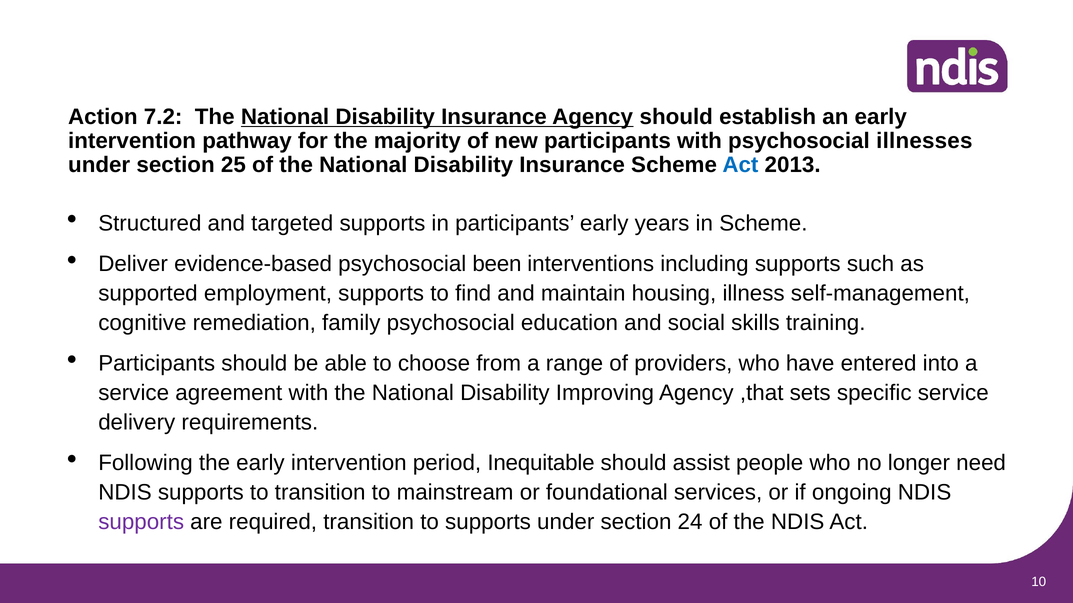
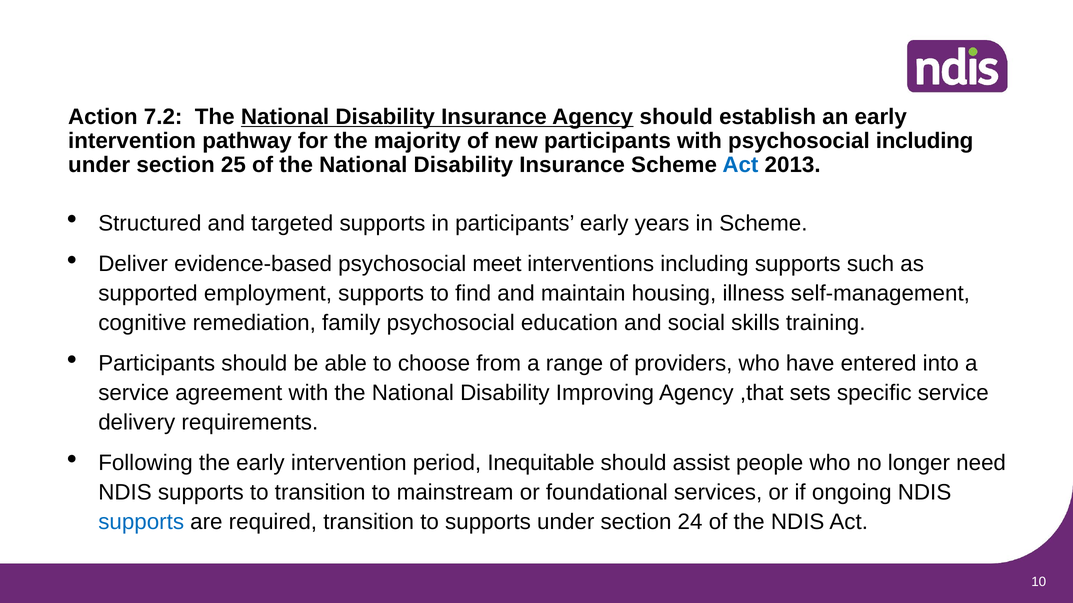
psychosocial illnesses: illnesses -> including (925, 141)
been: been -> meet (497, 264)
supports colour: purple -> blue (141, 522)
